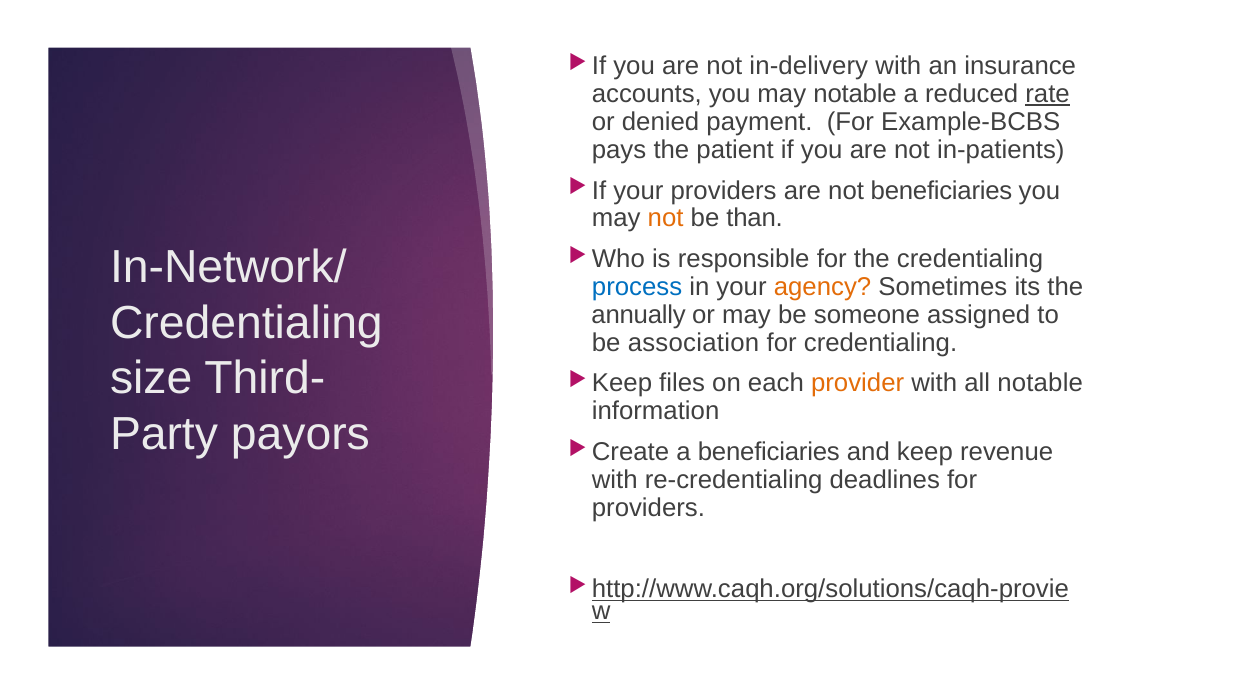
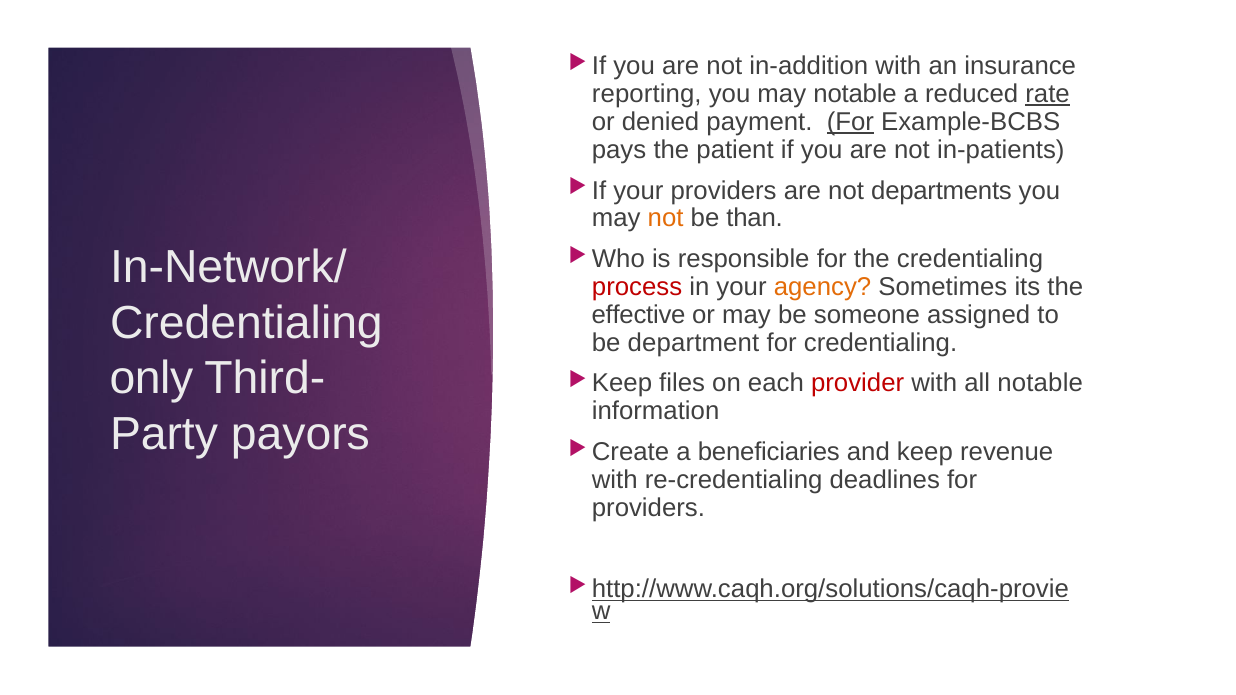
in-delivery: in-delivery -> in-addition (809, 66)
accounts: accounts -> reporting (647, 94)
For underline: none -> present (850, 122)
not beneficiaries: beneficiaries -> departments (941, 191)
process colour: blue -> red (637, 287)
annually: annually -> effective (639, 315)
association: association -> department (694, 343)
size: size -> only (151, 379)
provider colour: orange -> red (858, 383)
